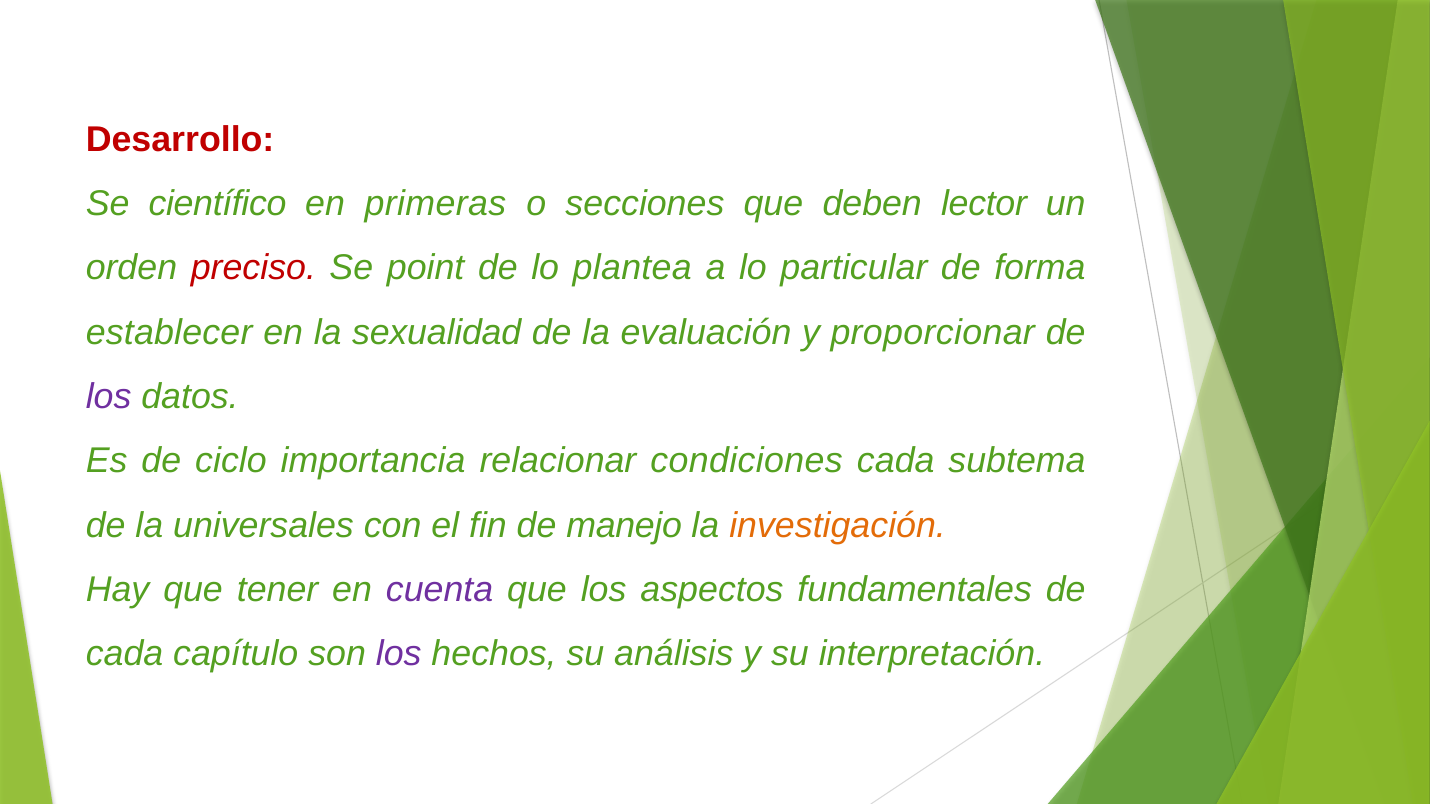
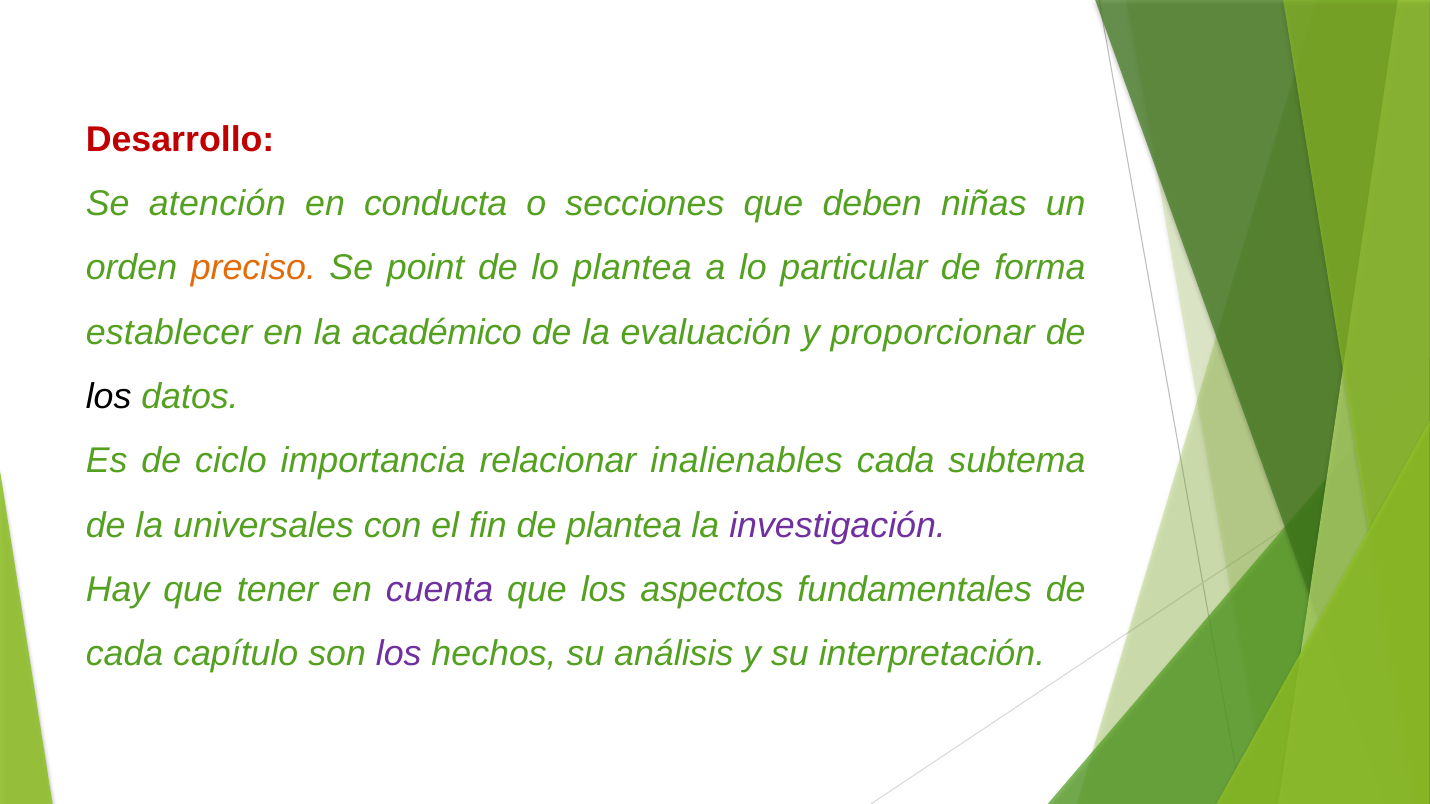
científico: científico -> atención (217, 204)
primeras: primeras -> conducta (436, 204)
lector: lector -> niñas (984, 204)
preciso colour: red -> orange (253, 268)
sexualidad: sexualidad -> académico (437, 332)
los colour: purple -> black (109, 397)
condiciones: condiciones -> inalienables (747, 461)
de manejo: manejo -> plantea (624, 525)
investigación colour: orange -> purple (838, 525)
